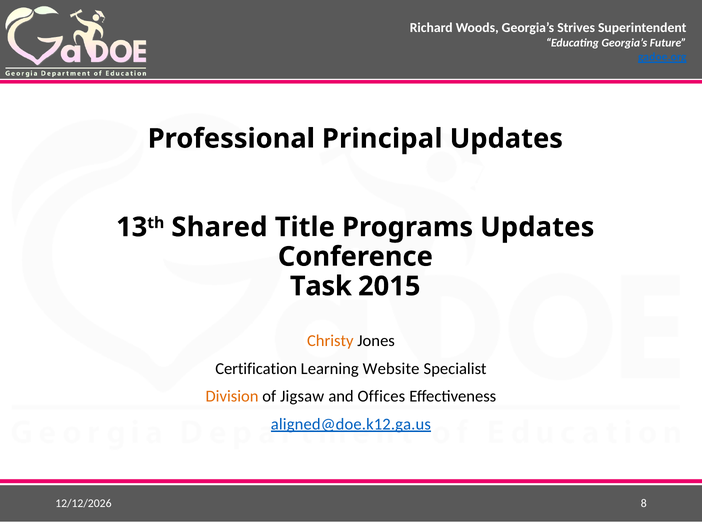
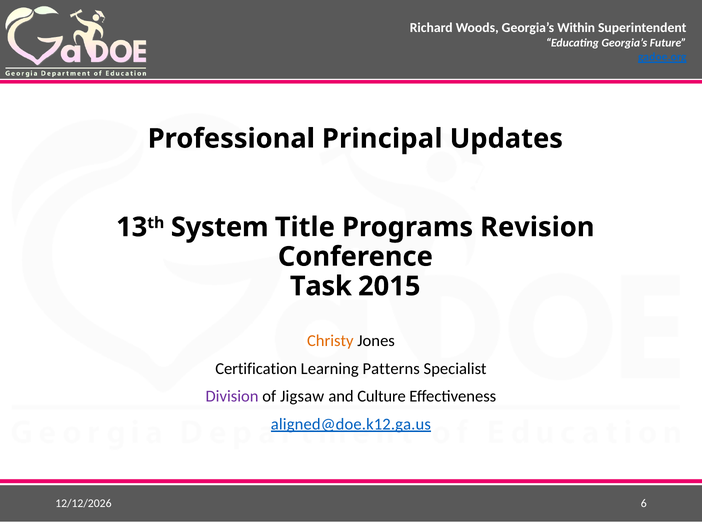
Strives: Strives -> Within (576, 28)
Shared: Shared -> System (220, 227)
Programs Updates: Updates -> Revision (537, 227)
Website: Website -> Patterns (391, 368)
Division colour: orange -> purple (232, 396)
Offices: Offices -> Culture (382, 396)
8: 8 -> 6 (644, 503)
